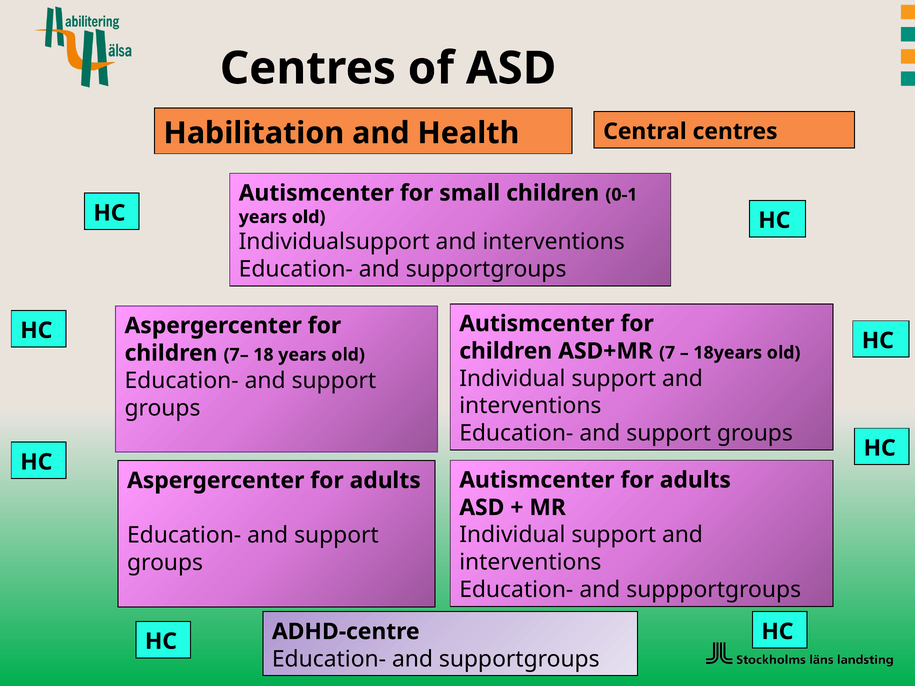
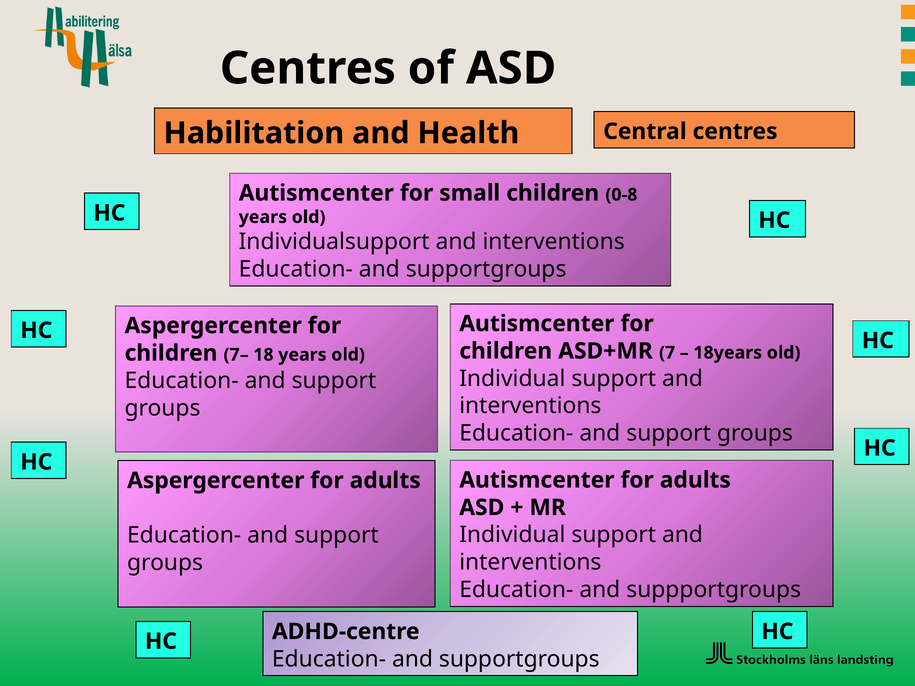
0-1: 0-1 -> 0-8 (621, 195)
